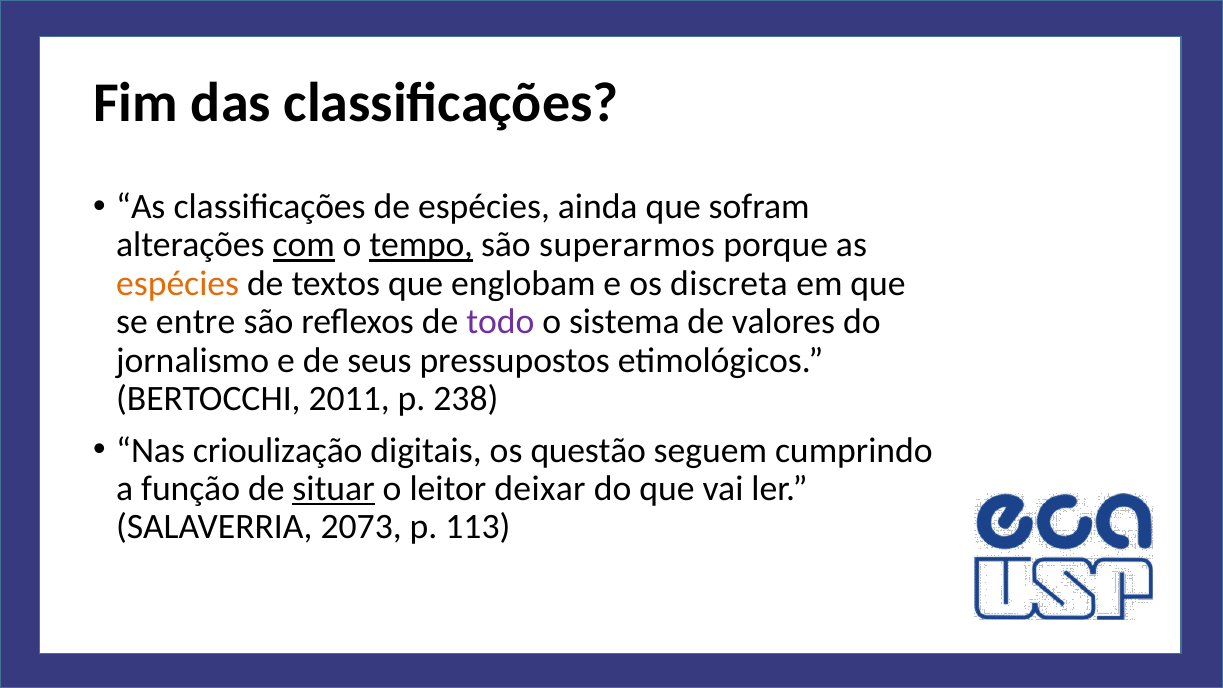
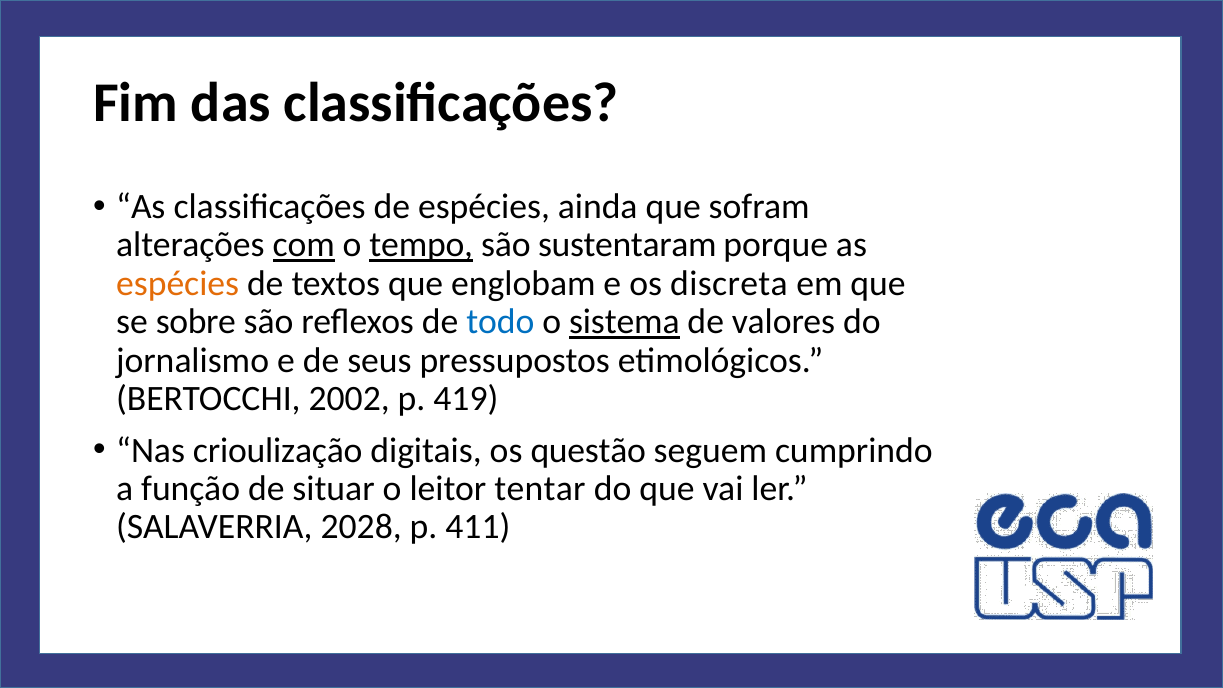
superarmos: superarmos -> sustentaram (627, 245)
entre: entre -> sobre (196, 322)
todo colour: purple -> blue (500, 322)
sistema underline: none -> present (624, 322)
2011: 2011 -> 2002 (349, 399)
238: 238 -> 419 (466, 399)
situar underline: present -> none (334, 489)
deixar: deixar -> tentar (540, 489)
2073: 2073 -> 2028 (361, 527)
113: 113 -> 411 (478, 527)
